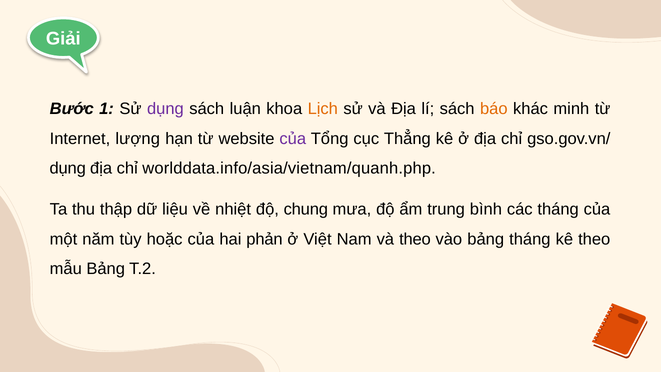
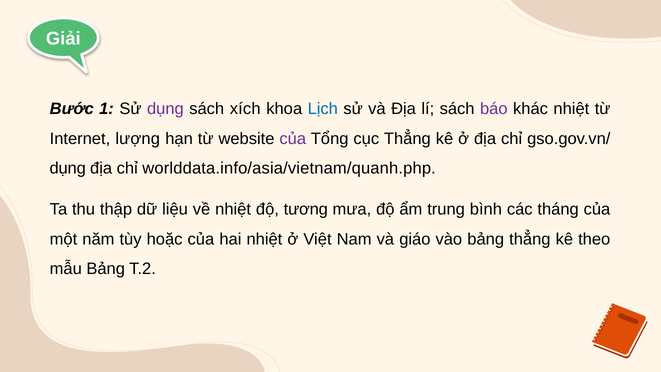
luận: luận -> xích (245, 109)
Lịch colour: orange -> blue (323, 109)
báo colour: orange -> purple (494, 109)
khác minh: minh -> nhiệt (571, 109)
chung: chung -> tương (306, 209)
hai phản: phản -> nhiệt (264, 239)
và theo: theo -> giáo (415, 239)
bảng tháng: tháng -> thẳng (530, 239)
